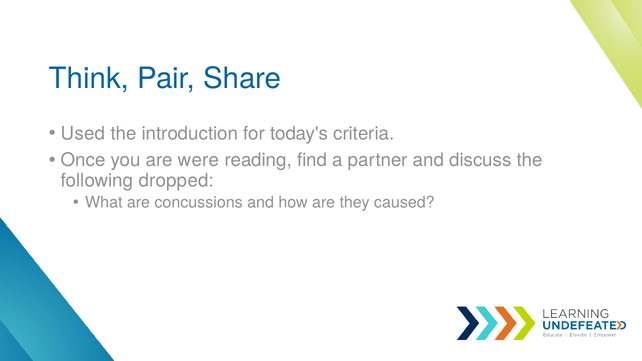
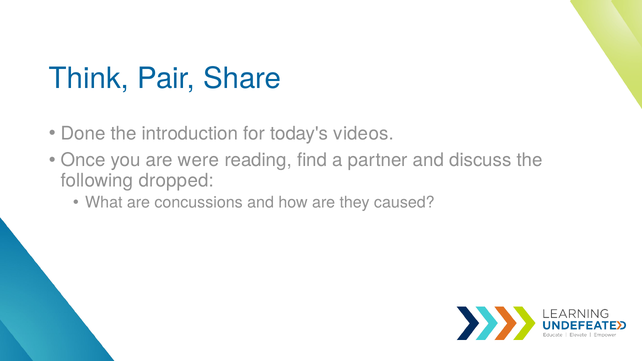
Used: Used -> Done (83, 133)
criteria: criteria -> videos (364, 133)
